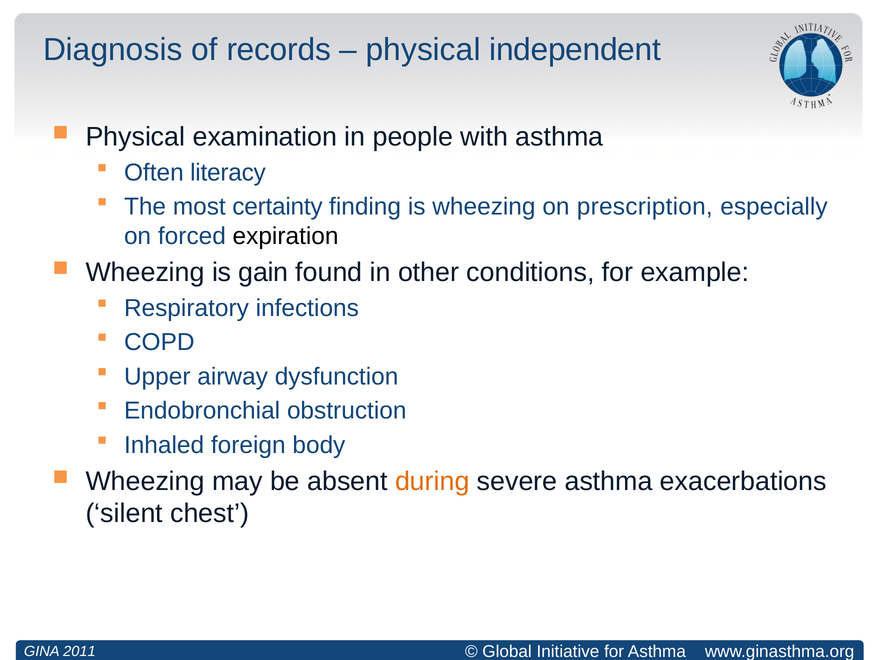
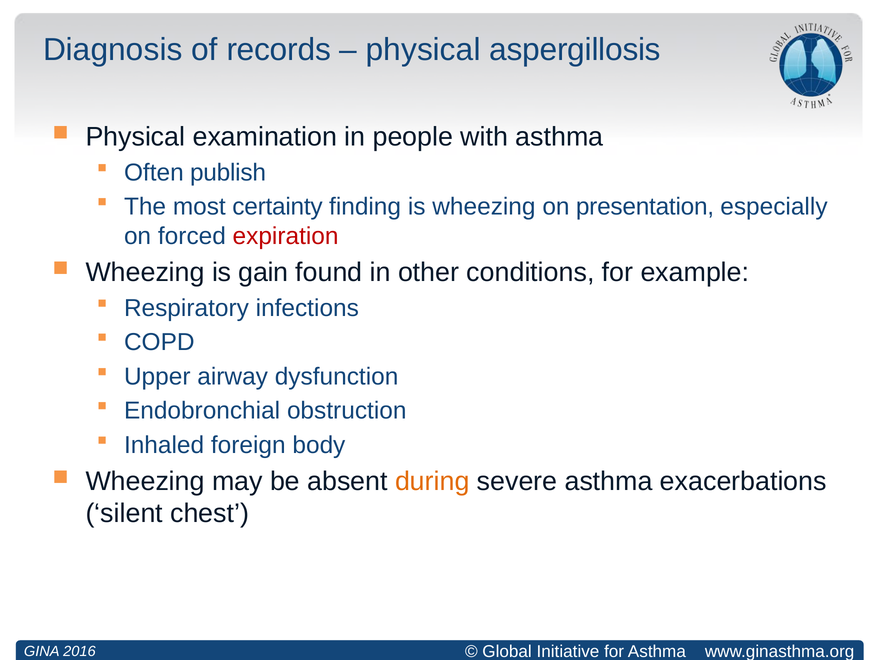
independent: independent -> aspergillosis (575, 50)
literacy: literacy -> publish (228, 172)
prescription: prescription -> presentation (645, 207)
expiration colour: black -> red (286, 236)
2011: 2011 -> 2016 (79, 651)
